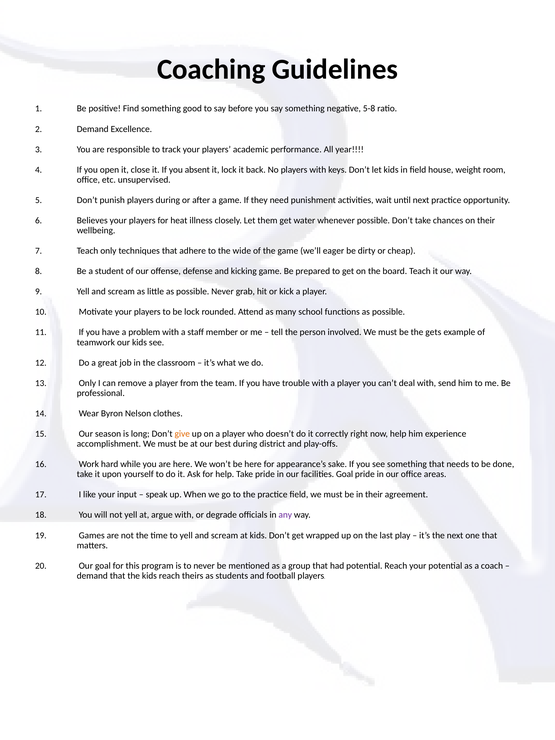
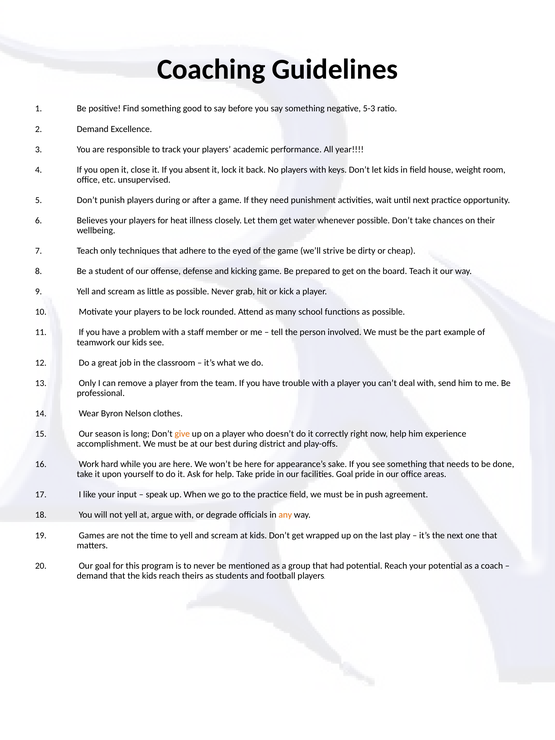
5-8: 5-8 -> 5-3 (369, 109)
wide: wide -> eyed (242, 251)
eager: eager -> strive (333, 251)
gets: gets -> part (433, 332)
in their: their -> push (374, 495)
any colour: purple -> orange (285, 515)
